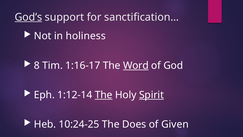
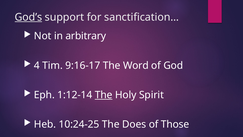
holiness: holiness -> arbitrary (86, 36)
8: 8 -> 4 (37, 65)
1:16-17: 1:16-17 -> 9:16-17 (83, 65)
Word underline: present -> none (136, 65)
Spirit underline: present -> none (151, 95)
Given: Given -> Those (175, 124)
